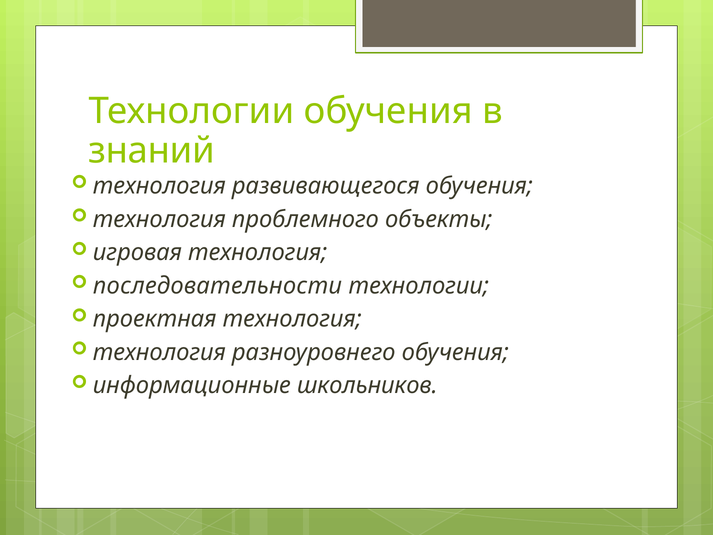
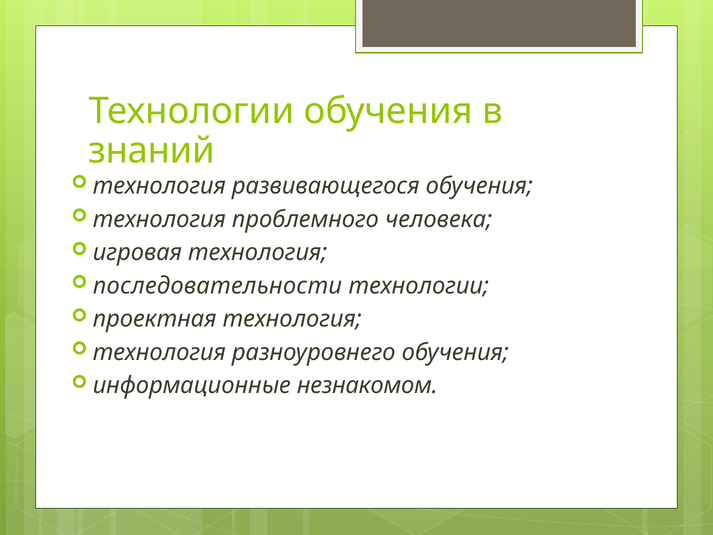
объекты: объекты -> человека (439, 219)
школьников: школьников -> незнакомом (367, 385)
